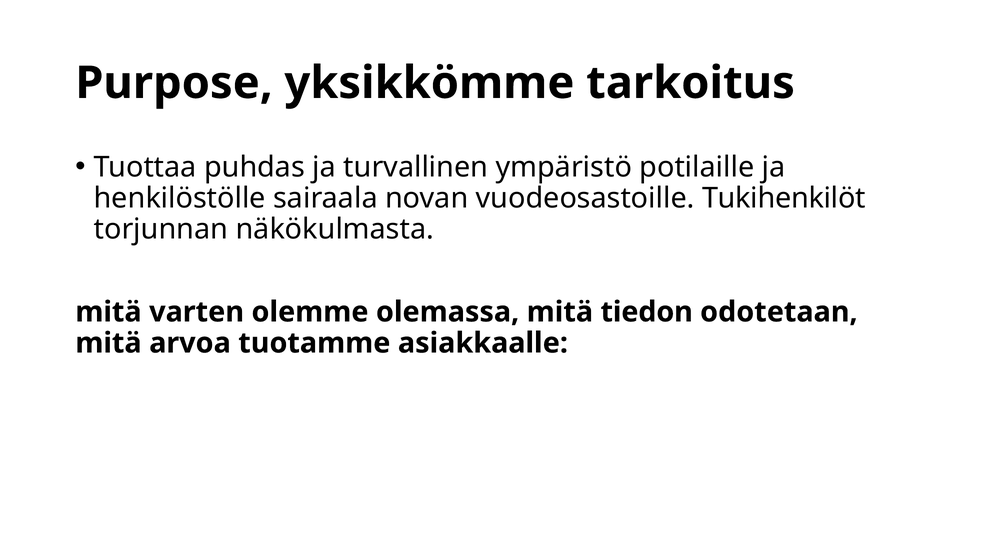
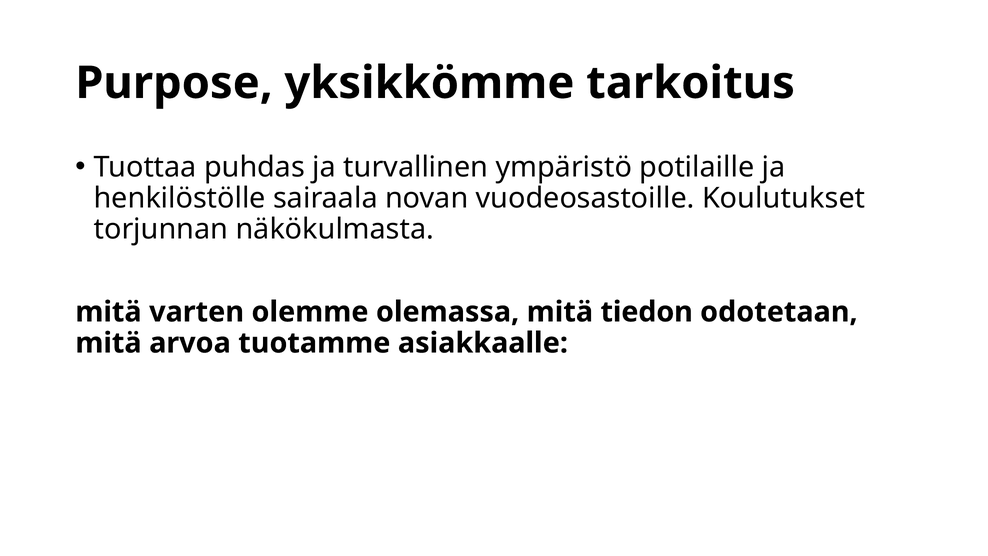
Tukihenkilöt: Tukihenkilöt -> Koulutukset (784, 198)
